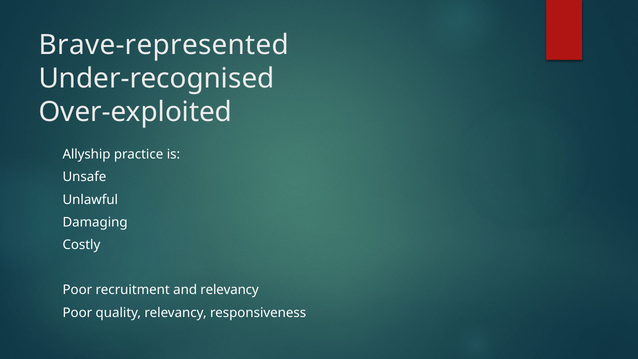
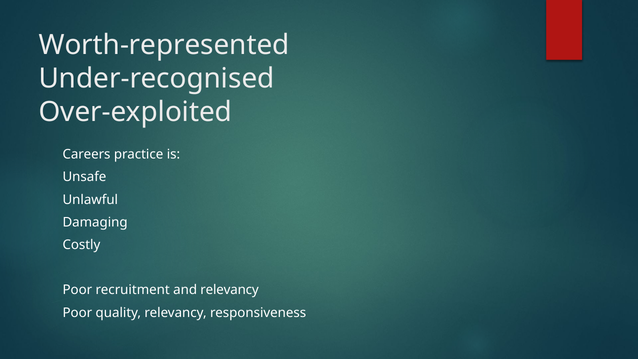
Brave-represented: Brave-represented -> Worth-represented (164, 45)
Allyship: Allyship -> Careers (86, 154)
